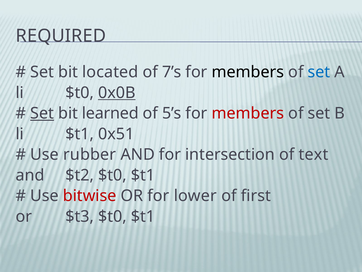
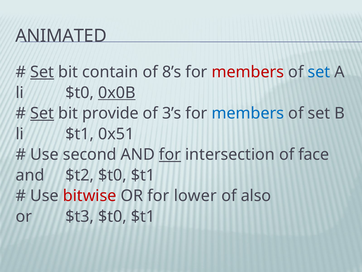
REQUIRED: REQUIRED -> ANIMATED (61, 36)
Set underline: none -> present (42, 72)
located: located -> contain (110, 72)
7’s: 7’s -> 8’s (172, 72)
members colour: black -> red (248, 72)
learned: learned -> provide (110, 113)
5’s: 5’s -> 3’s (172, 113)
members colour: red -> blue (248, 113)
rubber: rubber -> second (90, 154)
for underline: none -> present (170, 154)
text: text -> face (314, 154)
first: first -> also (256, 196)
